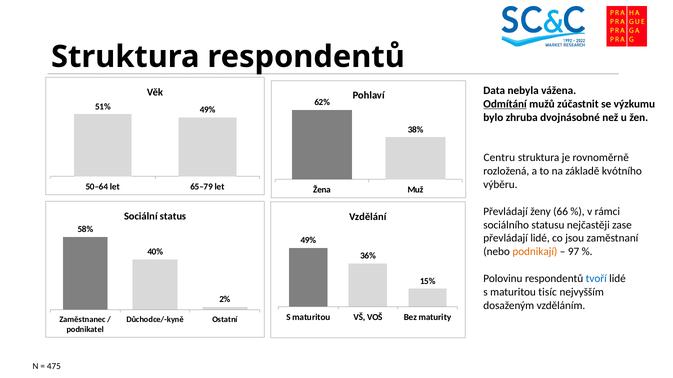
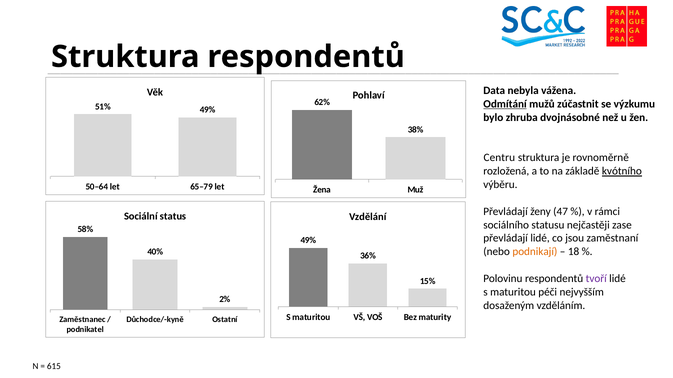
kvótního underline: none -> present (622, 171)
66: 66 -> 47 (561, 212)
97: 97 -> 18 (574, 252)
tvoří colour: blue -> purple (596, 279)
tisíc: tisíc -> péči (548, 292)
475: 475 -> 615 (54, 367)
